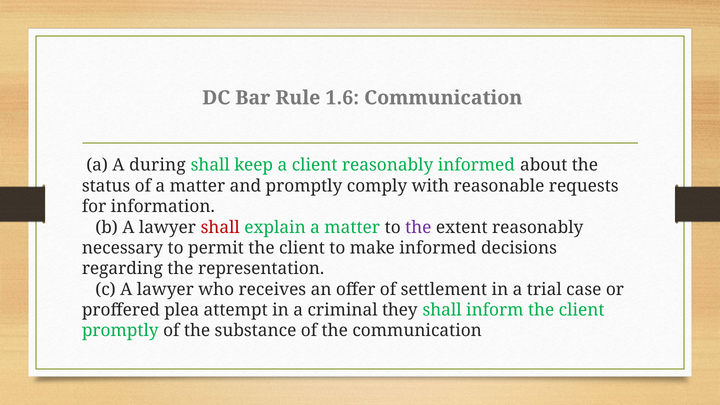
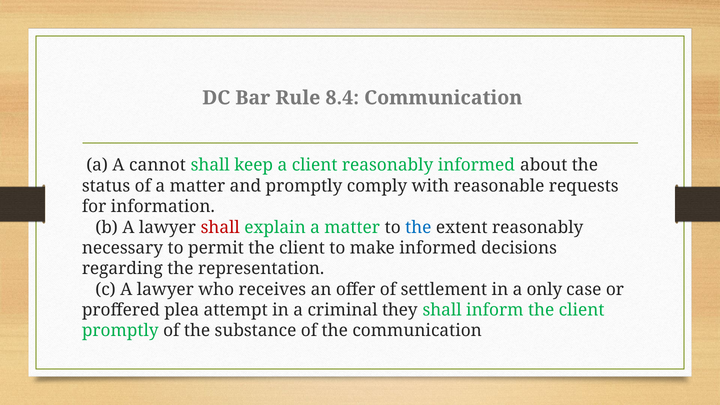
1.6: 1.6 -> 8.4 (342, 98)
during: during -> cannot (157, 165)
the colour: purple -> blue (418, 227)
trial: trial -> only (544, 289)
